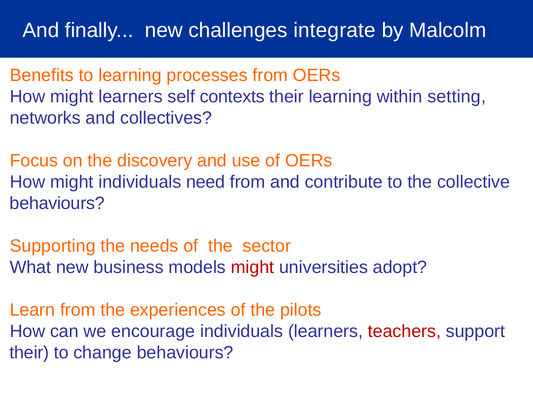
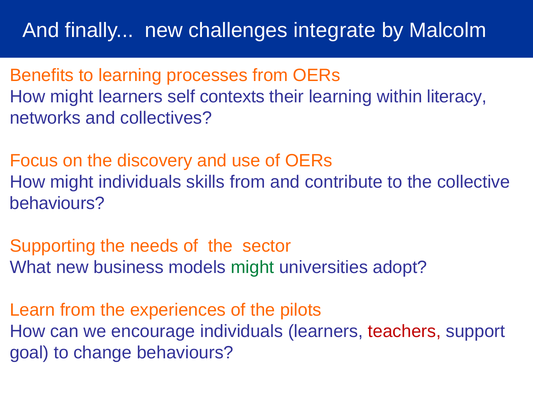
setting: setting -> literacy (457, 97)
need: need -> skills (206, 182)
might colour: red -> green (252, 267)
their: their -> goal (29, 352)
